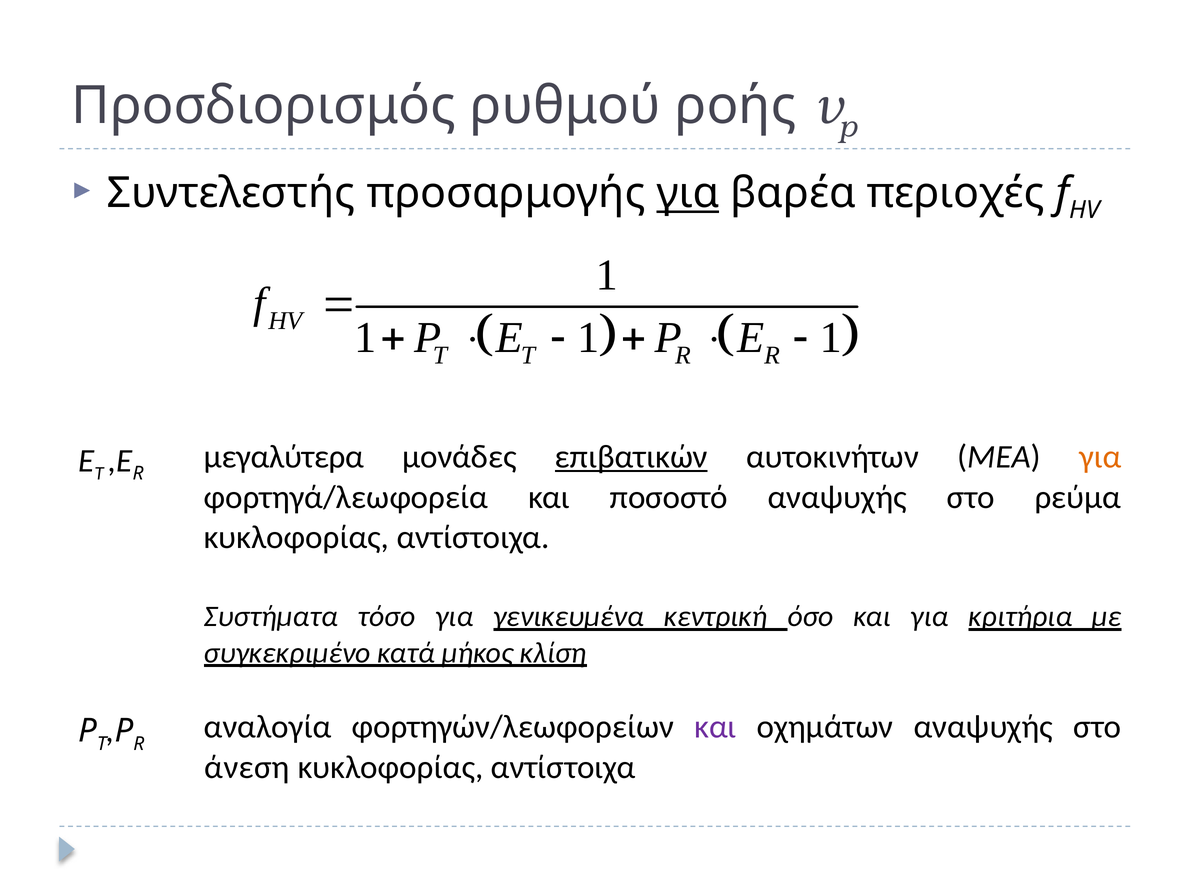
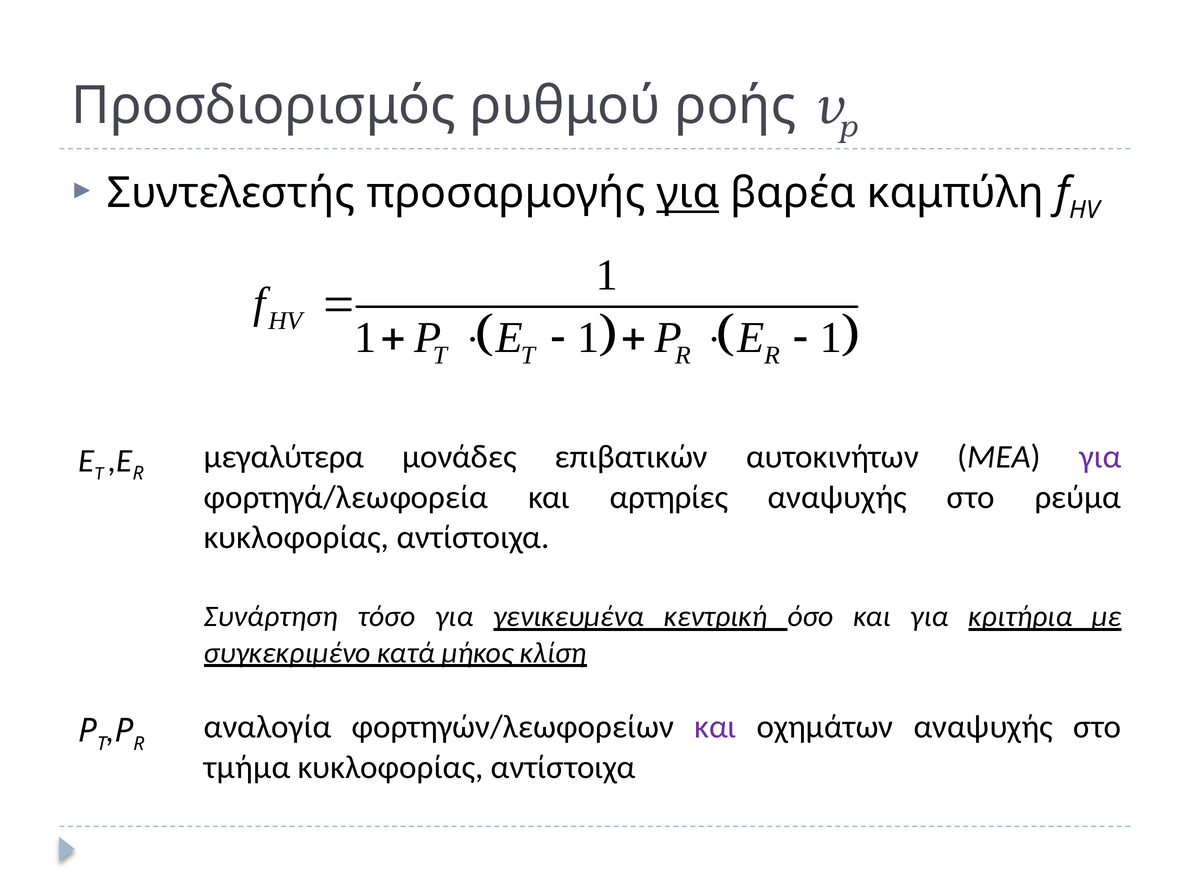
περιοχές: περιοχές -> καμπύλη (955, 193)
επιβατικών underline: present -> none (631, 457)
για colour: orange -> purple (1100, 457)
ποσοστό: ποσοστό -> αρτηρίες (669, 497)
Συστήματα: Συστήματα -> Συνάρτηση (271, 617)
άνεση: άνεση -> τμήμα (247, 768)
